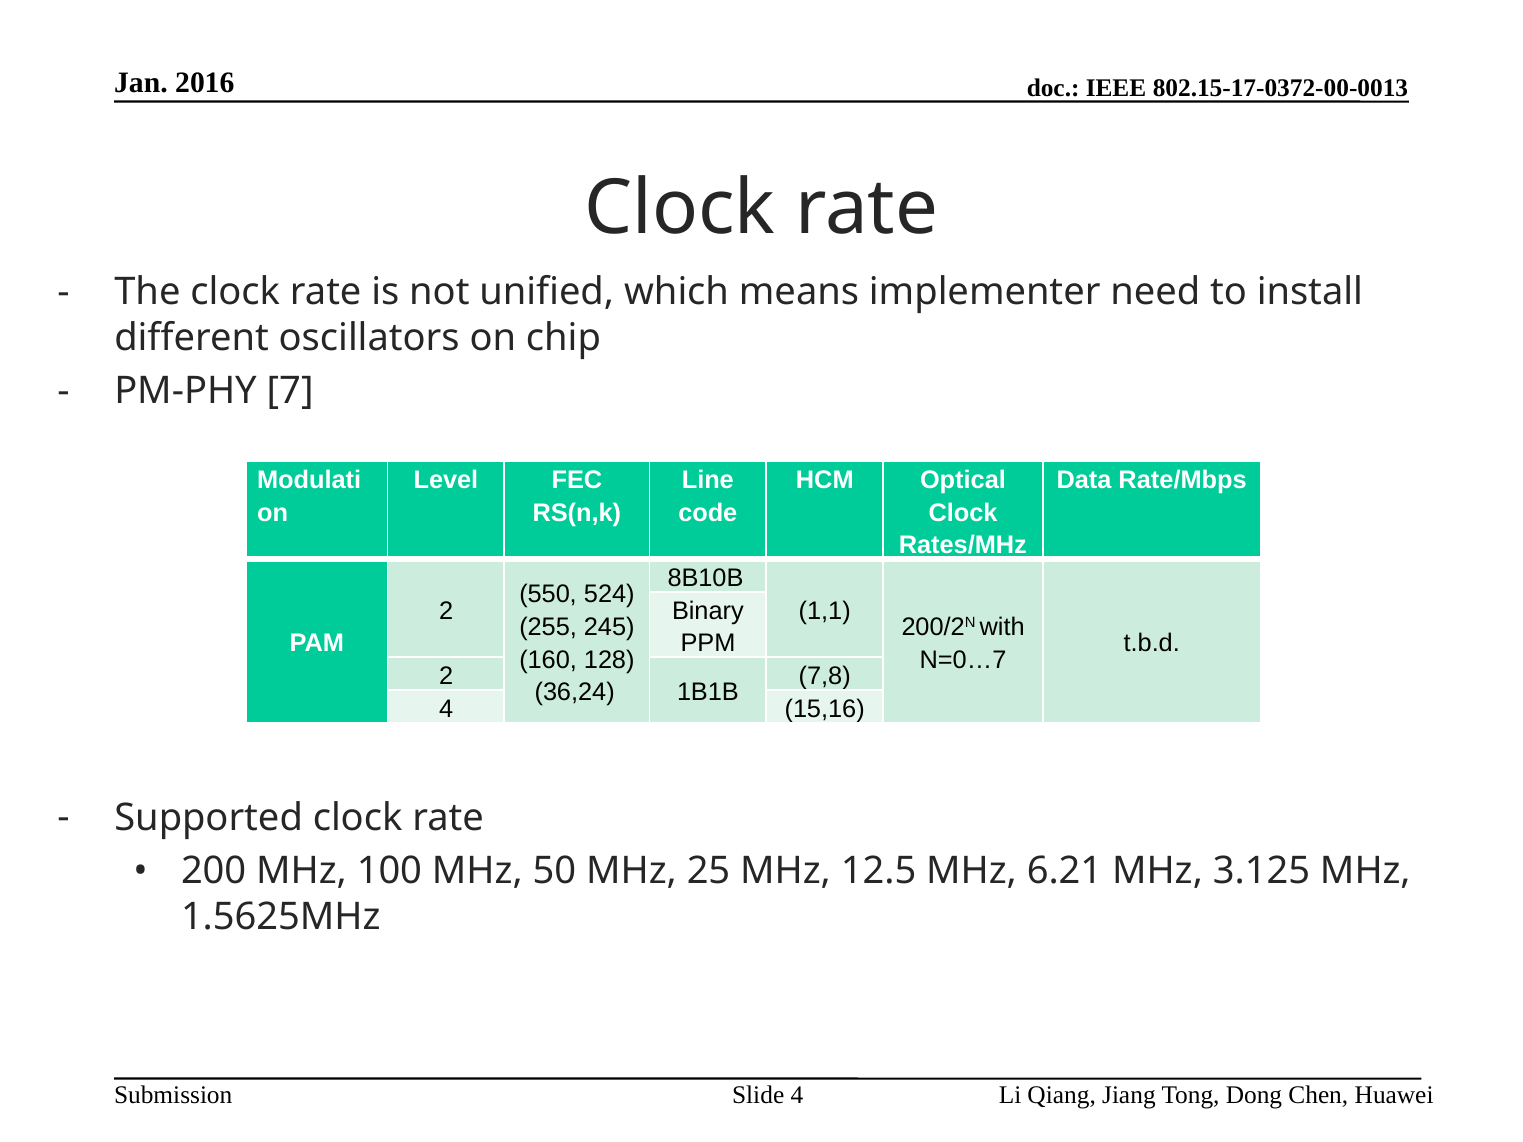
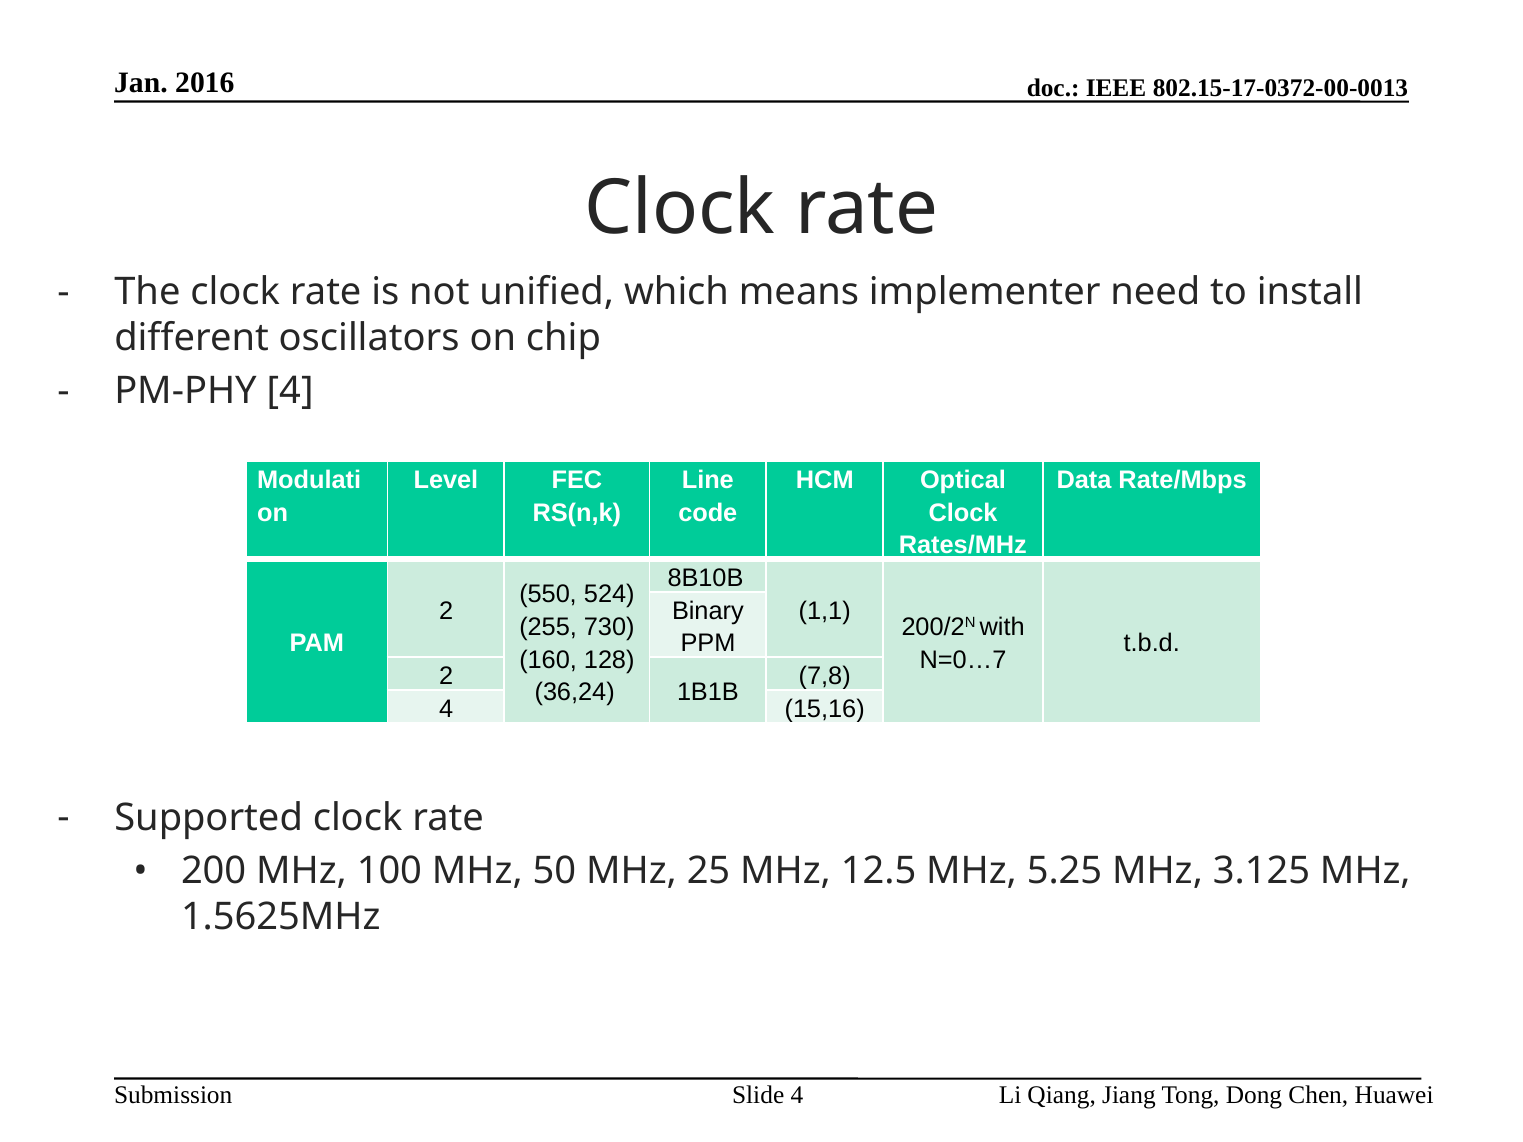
PM-PHY 7: 7 -> 4 (290, 391)
245: 245 -> 730 (609, 627)
6.21: 6.21 -> 5.25 (1065, 871)
